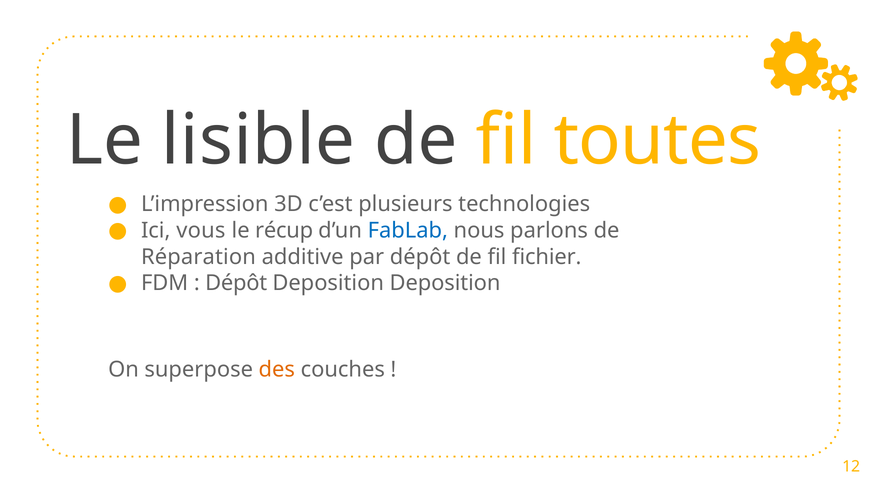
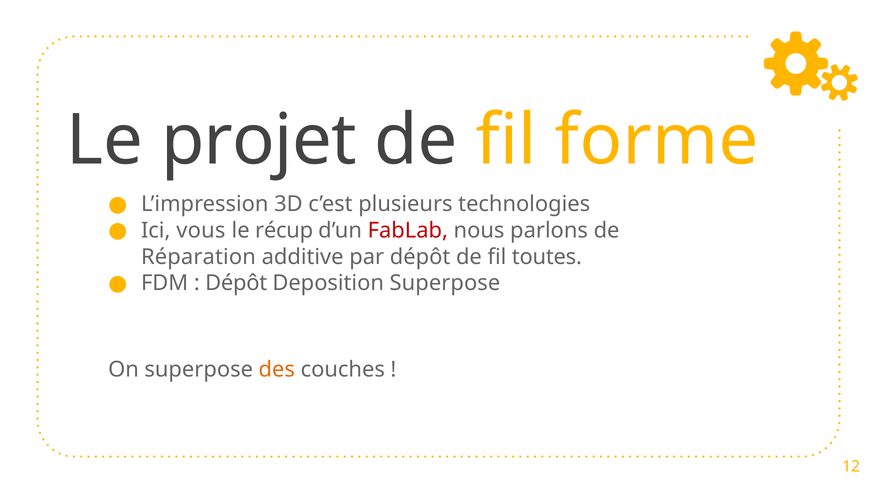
lisible: lisible -> projet (259, 141)
toutes: toutes -> forme (657, 141)
FabLab colour: blue -> red (408, 231)
fichier: fichier -> toutes (547, 257)
Deposition Deposition: Deposition -> Superpose (445, 283)
